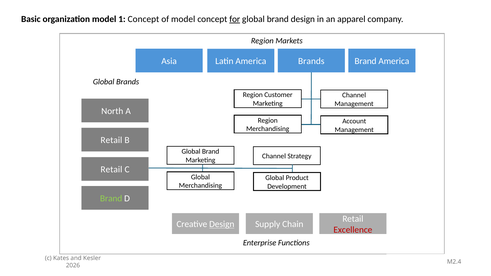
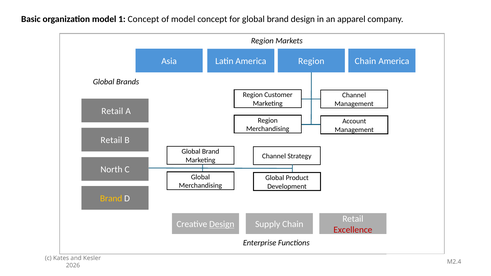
for underline: present -> none (235, 19)
Brands: Brands -> Region (311, 61)
America Brand: Brand -> Chain (365, 61)
North: North -> Retail (112, 111)
Retail: Retail -> North (111, 170)
Brand colour: light green -> yellow (111, 199)
